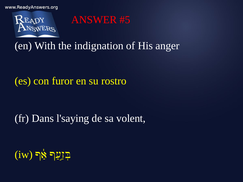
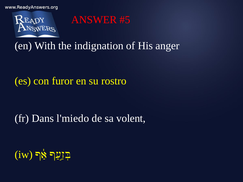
l'saying: l'saying -> l'miedo (73, 119)
